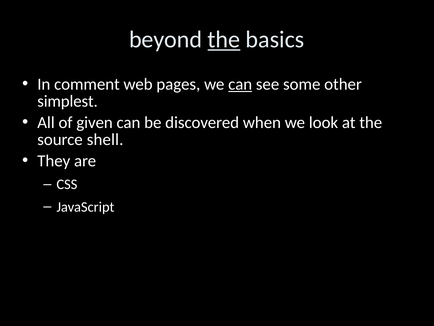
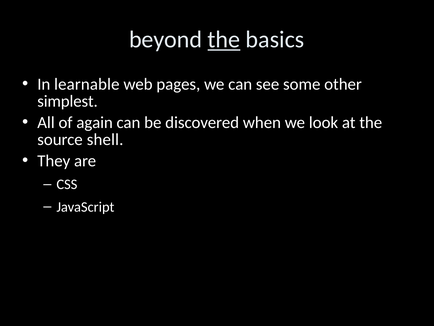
comment: comment -> learnable (87, 84)
can underline: present -> none (240, 84)
given: given -> again (95, 122)
